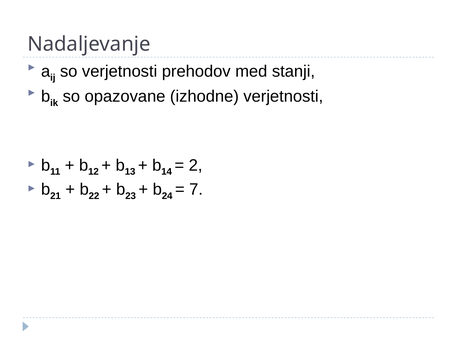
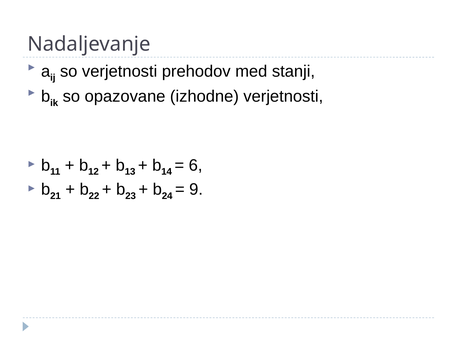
2: 2 -> 6 (196, 165)
7: 7 -> 9 (196, 189)
